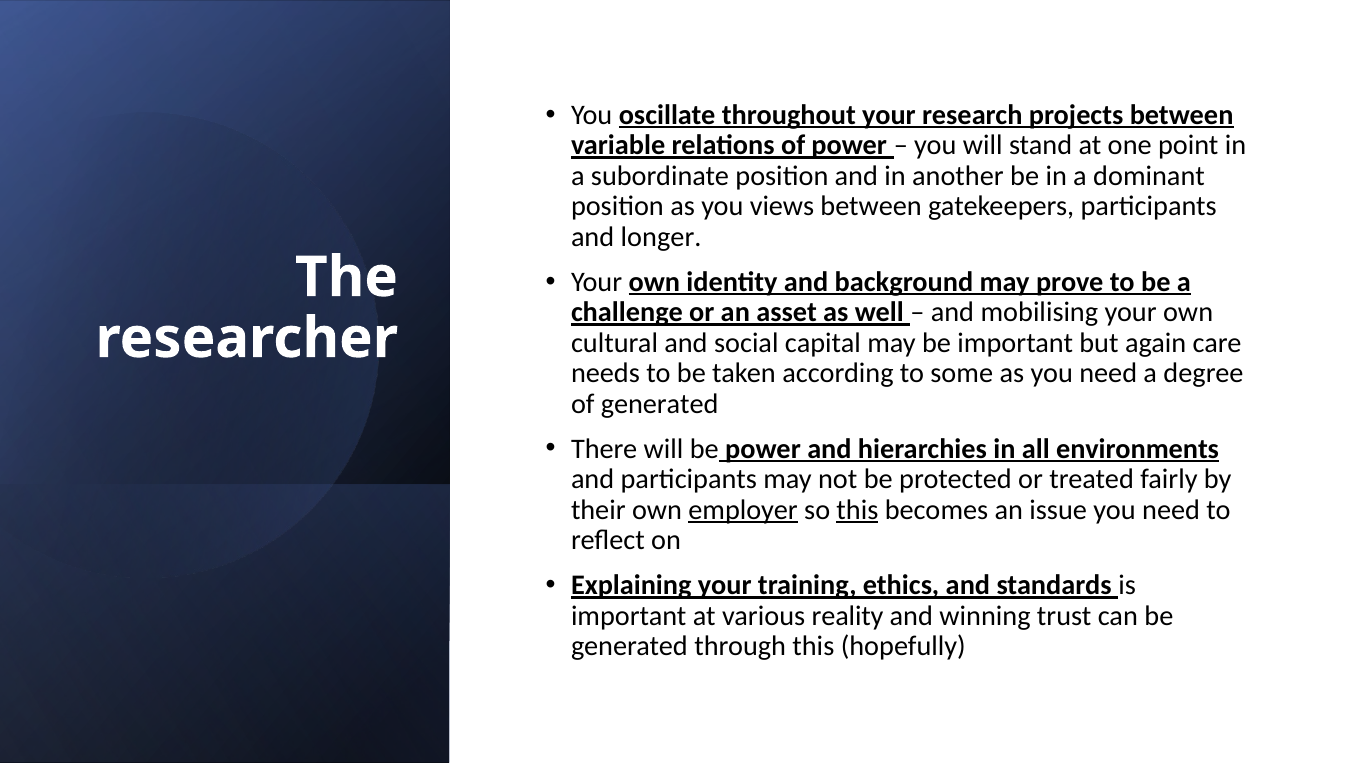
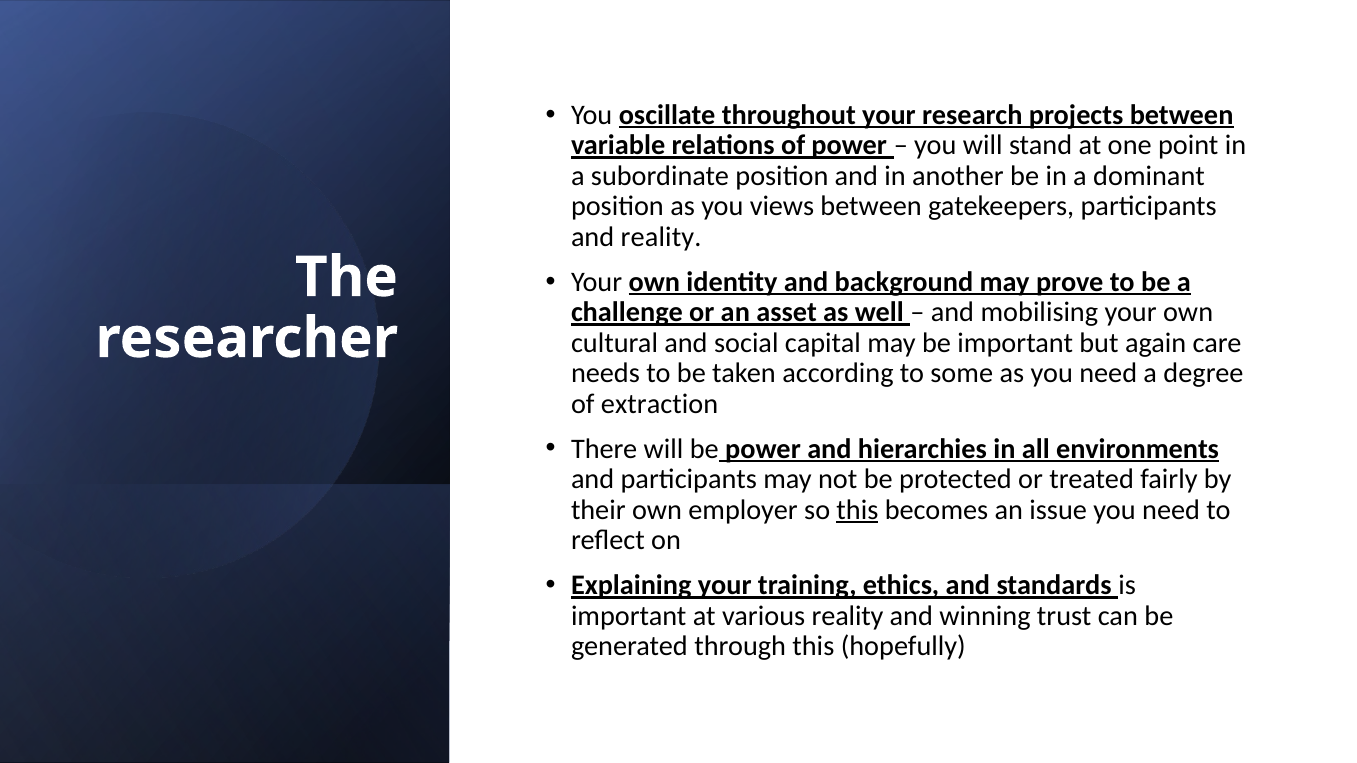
and longer: longer -> reality (661, 237)
of generated: generated -> extraction (660, 404)
employer underline: present -> none (743, 510)
